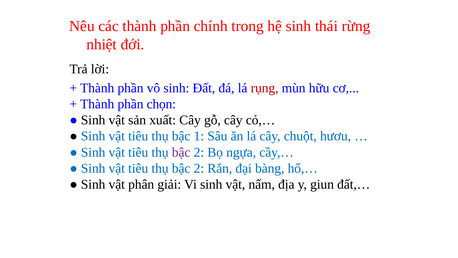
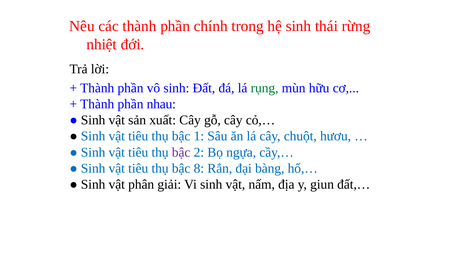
rụng colour: red -> green (265, 88)
chọn: chọn -> nhau (161, 104)
2: 2 -> 8 (199, 168)
